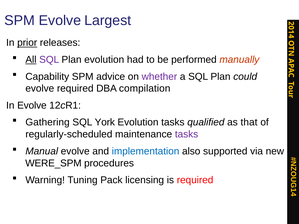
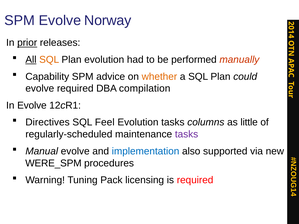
Largest: Largest -> Norway (108, 20)
SQL colour: purple -> orange (49, 60)
whether colour: purple -> orange (159, 77)
Gathering: Gathering -> Directives (48, 122)
York: York -> Feel (105, 122)
qualified: qualified -> columns (206, 122)
that: that -> little (249, 122)
